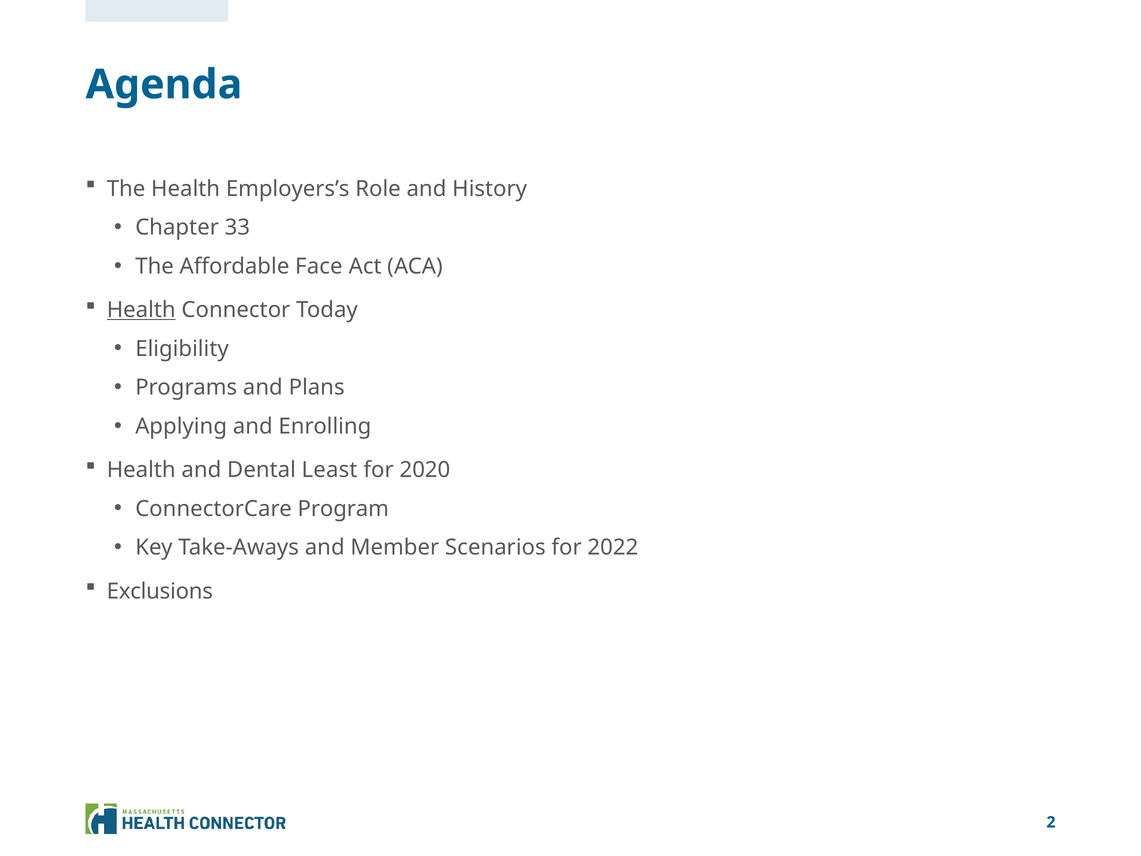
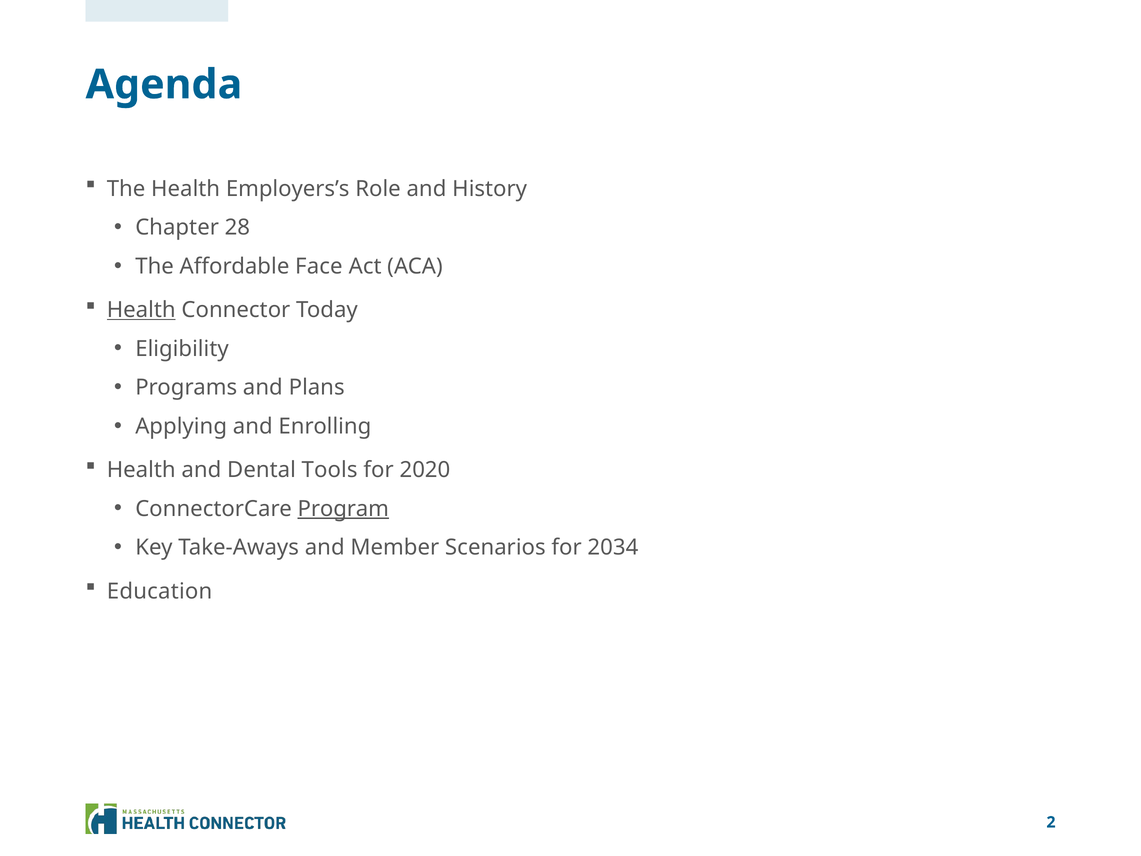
33: 33 -> 28 (237, 227)
Least: Least -> Tools (330, 470)
Program underline: none -> present (343, 509)
2022: 2022 -> 2034 (613, 547)
Exclusions: Exclusions -> Education (160, 591)
